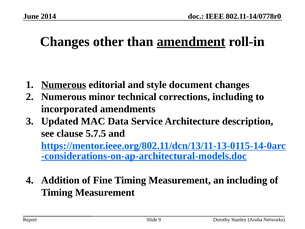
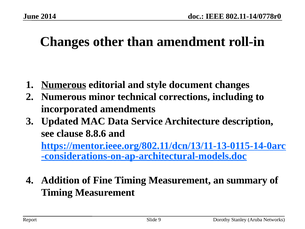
amendment underline: present -> none (191, 42)
5.7.5: 5.7.5 -> 8.8.6 (96, 133)
an including: including -> summary (247, 180)
